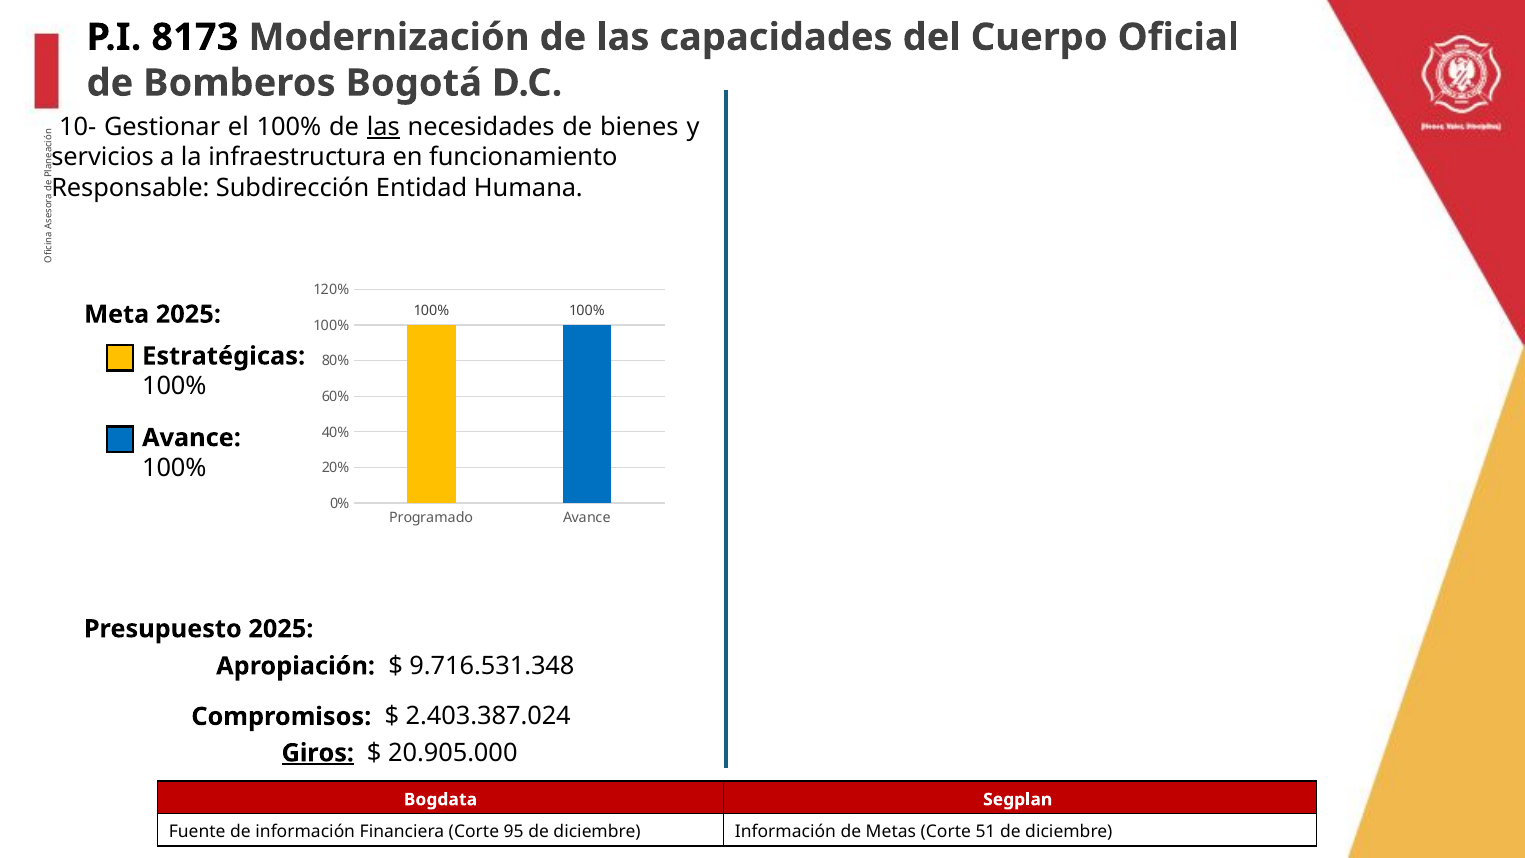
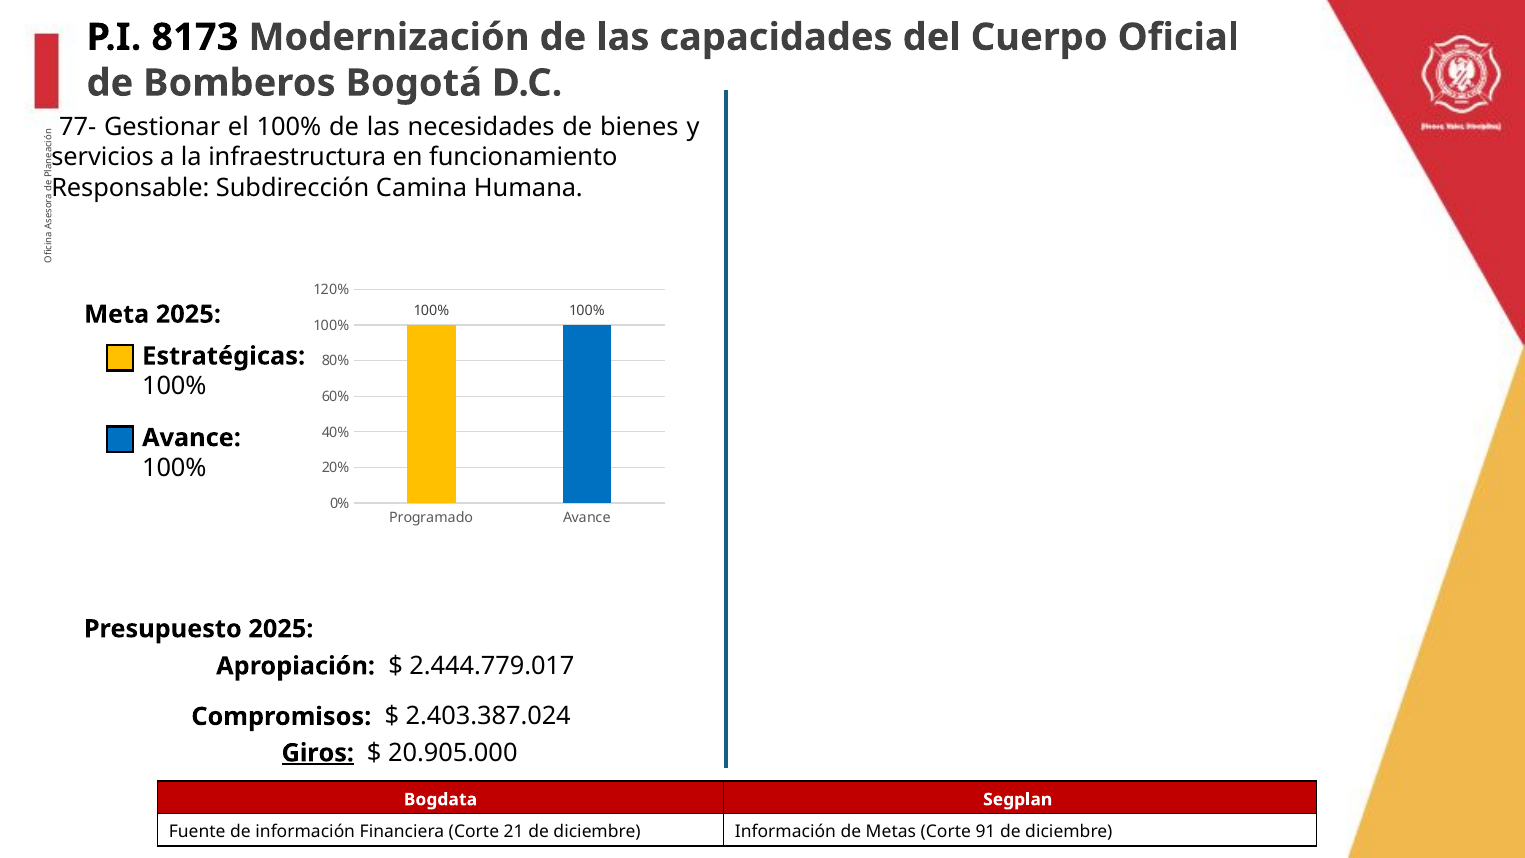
10-: 10- -> 77- (78, 127)
las underline: present -> none (383, 127)
Entidad: Entidad -> Camina (422, 188)
9.716.531.348: 9.716.531.348 -> 2.444.779.017 (492, 666)
95: 95 -> 21 (514, 832)
51: 51 -> 91 (986, 832)
